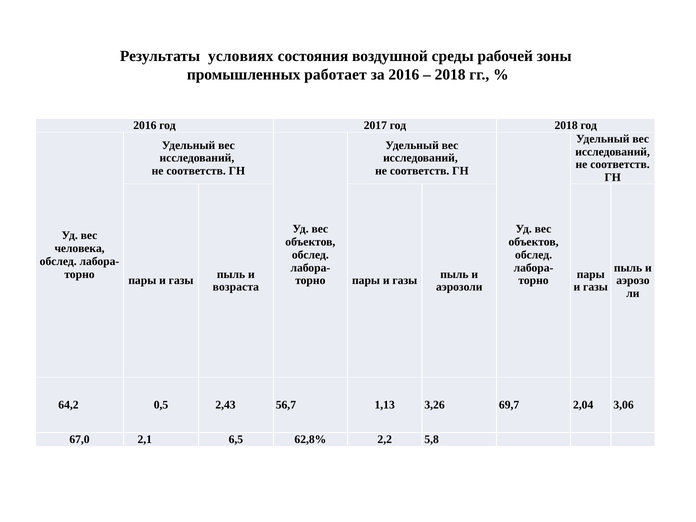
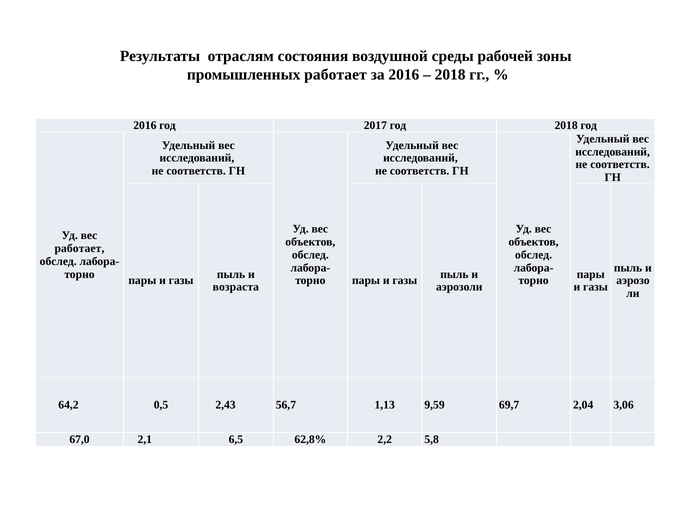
условиях: условиях -> отраслям (241, 56)
человека: человека -> работает (79, 248)
3,26: 3,26 -> 9,59 (435, 405)
